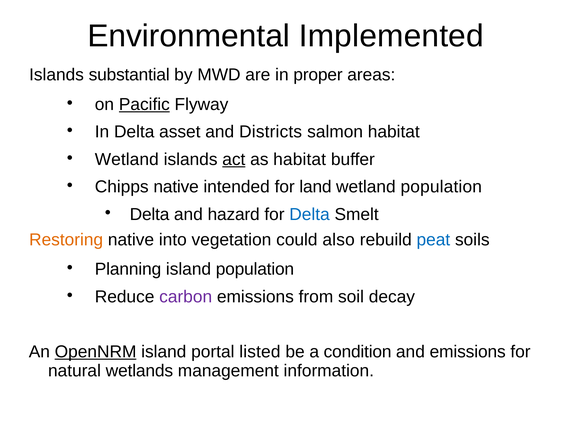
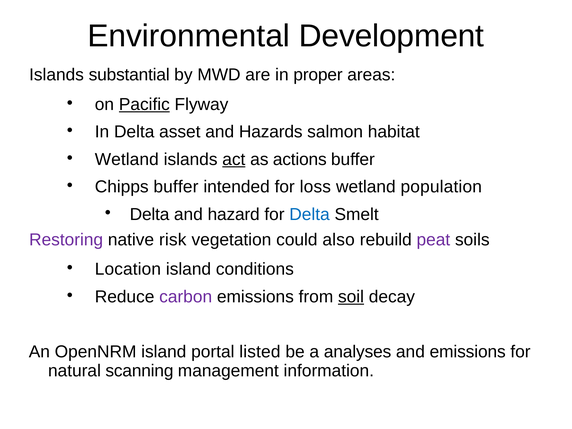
Implemented: Implemented -> Development (391, 36)
Districts: Districts -> Hazards (271, 132)
as habitat: habitat -> actions (300, 159)
Chipps native: native -> buffer (176, 187)
land: land -> loss (315, 187)
Restoring colour: orange -> purple (66, 240)
into: into -> risk (173, 240)
peat colour: blue -> purple (433, 240)
Planning: Planning -> Location (128, 269)
island population: population -> conditions (255, 269)
soil underline: none -> present (351, 297)
OpenNRM underline: present -> none (96, 352)
condition: condition -> analyses (358, 352)
wetlands: wetlands -> scanning (139, 371)
